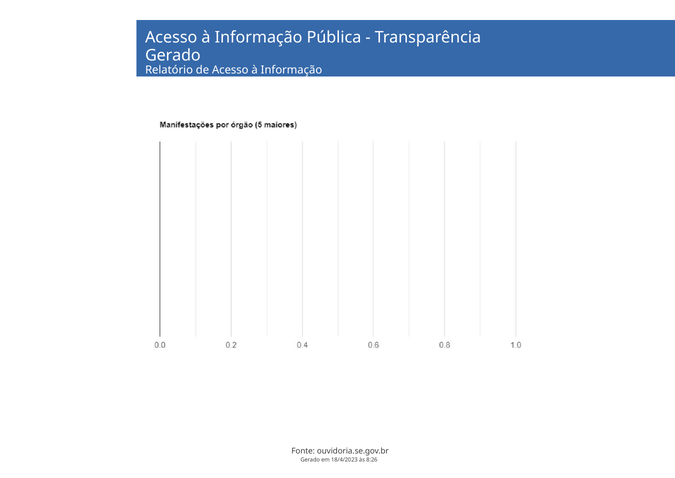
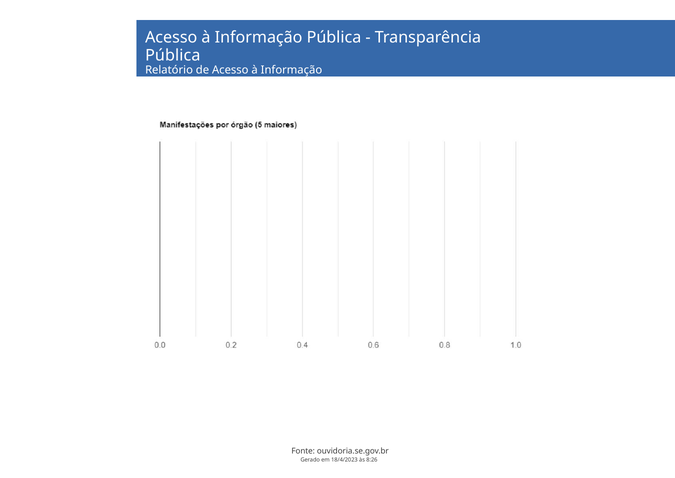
Gerado: Gerado -> Pública (173, 55)
